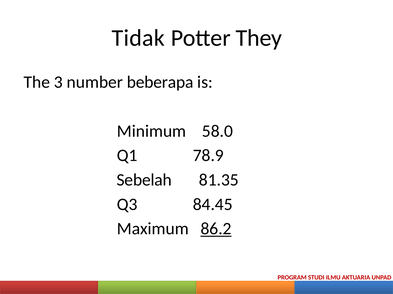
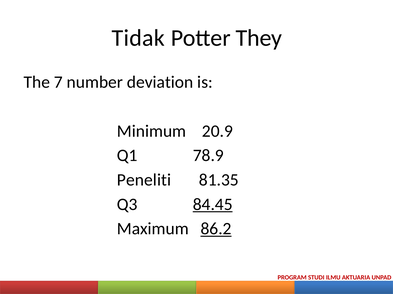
3: 3 -> 7 (58, 82)
beberapa: beberapa -> deviation (160, 82)
58.0: 58.0 -> 20.9 (217, 131)
Sebelah: Sebelah -> Peneliti (144, 180)
84.45 underline: none -> present (213, 205)
